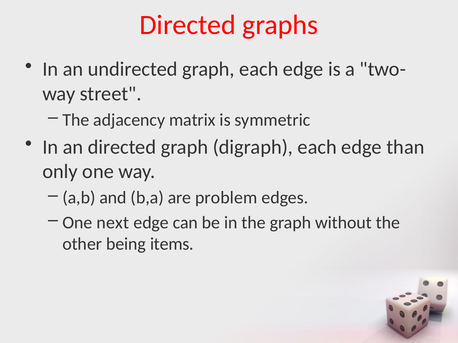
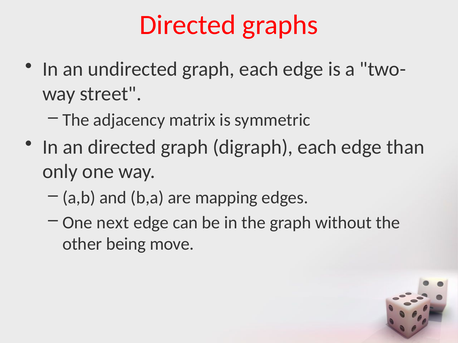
problem: problem -> mapping (226, 198)
items: items -> move (172, 244)
